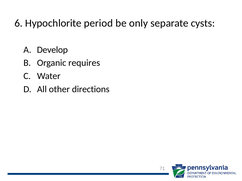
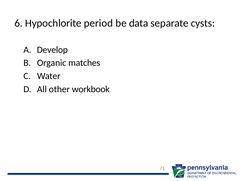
only: only -> data (139, 23)
requires: requires -> matches (84, 63)
directions: directions -> workbook (91, 89)
